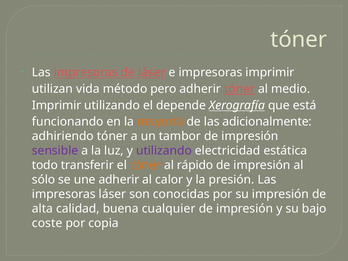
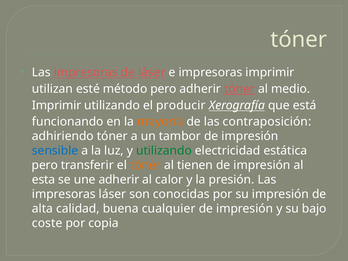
vida: vida -> esté (88, 89)
depende: depende -> producir (181, 105)
adicionalmente: adicionalmente -> contraposición (267, 122)
sensible colour: purple -> blue (55, 151)
utilizando colour: purple -> green (164, 151)
todo: todo -> pero (45, 165)
rápido: rápido -> tienen (195, 165)
sólo: sólo -> esta (44, 180)
